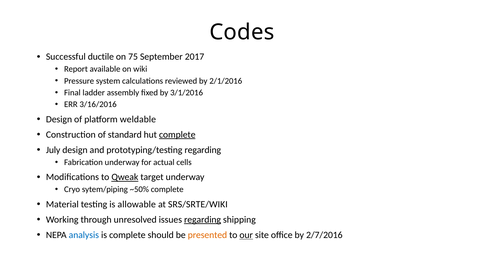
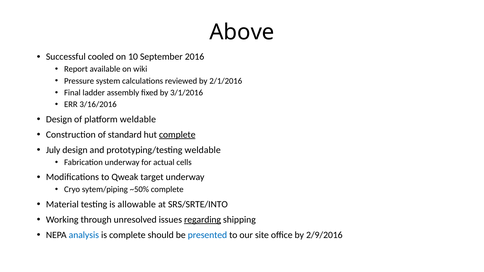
Codes: Codes -> Above (242, 32)
ductile: ductile -> cooled (101, 57)
75: 75 -> 10 (133, 57)
2017: 2017 -> 2016 (195, 57)
prototyping/testing regarding: regarding -> weldable (203, 150)
Qweak underline: present -> none (125, 177)
SRS/SRTE/WIKI: SRS/SRTE/WIKI -> SRS/SRTE/INTO (198, 204)
presented colour: orange -> blue (207, 235)
our underline: present -> none (246, 235)
2/7/2016: 2/7/2016 -> 2/9/2016 (324, 235)
